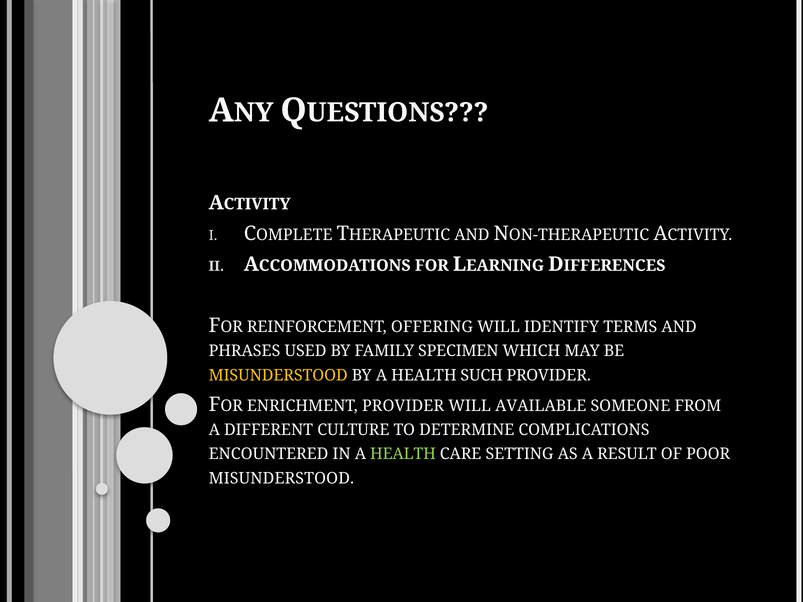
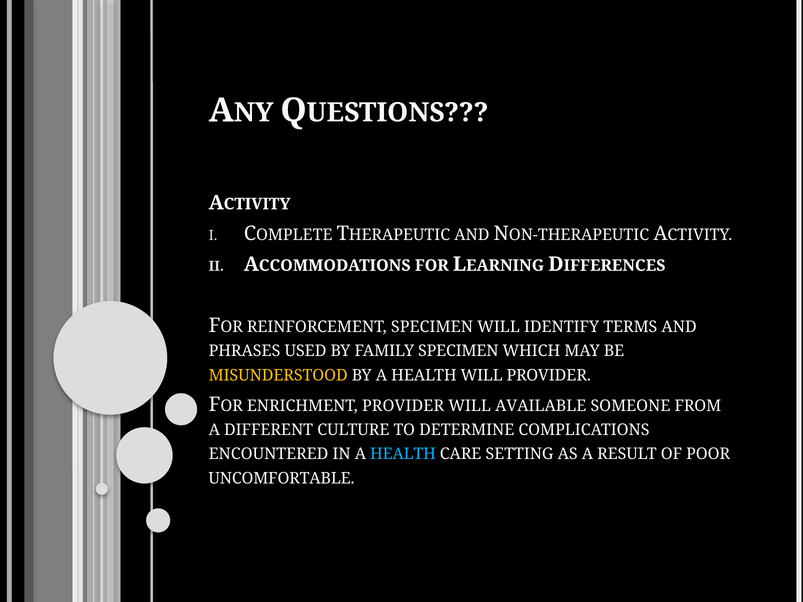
REINFORCEMENT OFFERING: OFFERING -> SPECIMEN (432, 327)
HEALTH SUCH: SUCH -> WILL (482, 375)
HEALTH colour: light green -> light blue (403, 454)
MISUNDERSTOOD: MISUNDERSTOOD -> UNCOMFORTABLE (282, 478)
